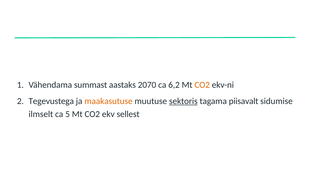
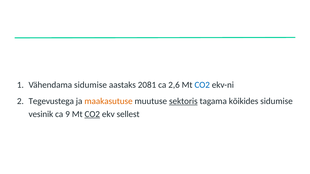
Vähendama summast: summast -> sidumise (91, 85)
2070: 2070 -> 2081 (147, 85)
6,2: 6,2 -> 2,6 (174, 85)
CO2 colour: orange -> blue (202, 85)
piisavalt: piisavalt -> kõikides (244, 101)
ilmselt: ilmselt -> vesinik (41, 114)
5: 5 -> 9 (68, 114)
CO2 underline: none -> present (92, 114)
